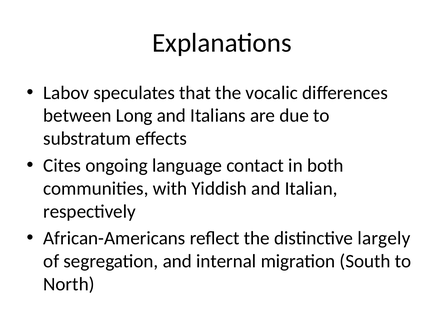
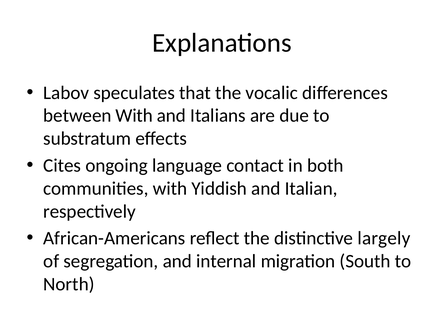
between Long: Long -> With (134, 116)
